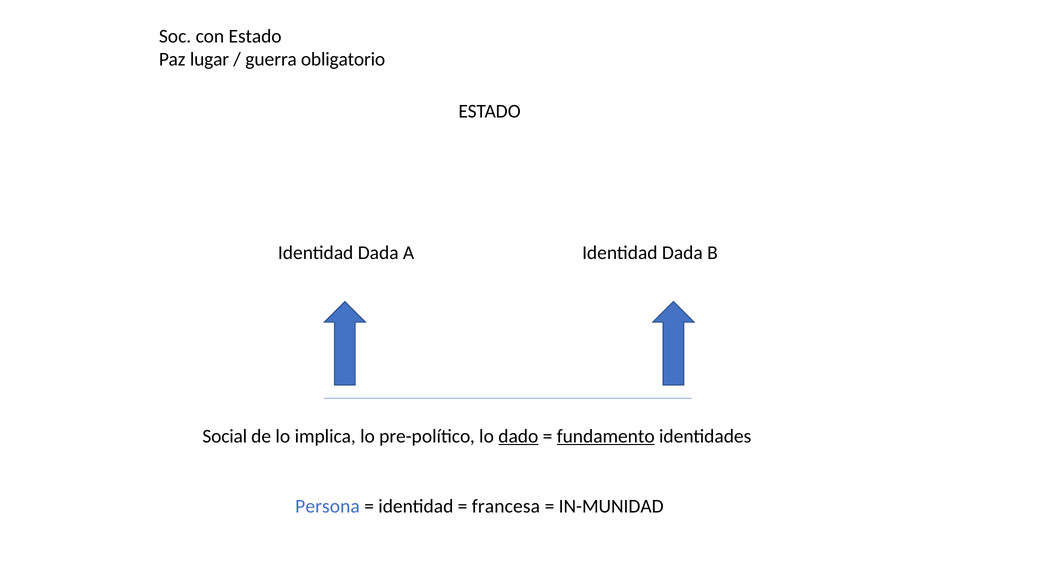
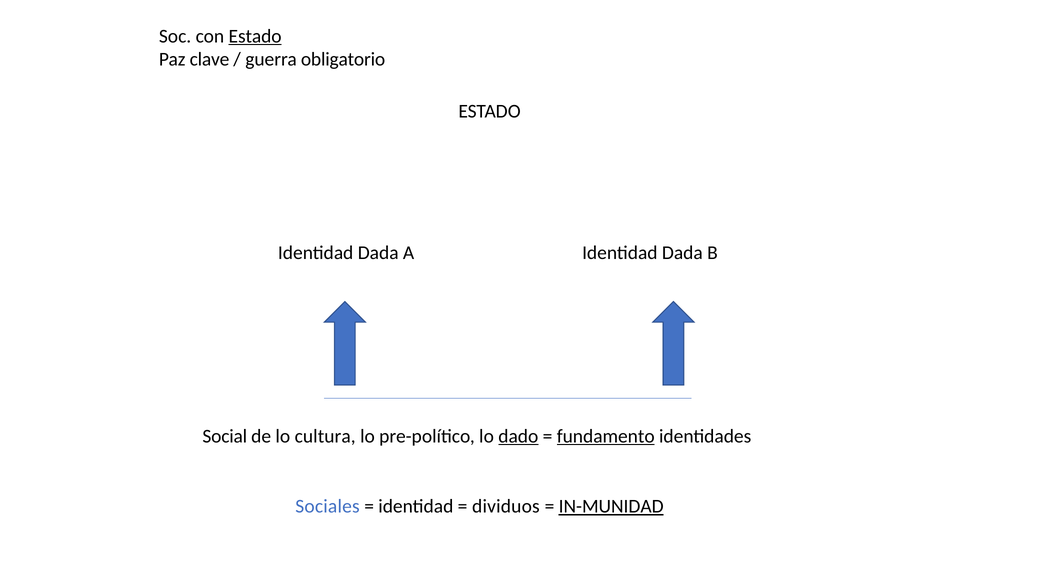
Estado underline: none -> present (255, 36)
lugar: lugar -> clave (210, 60)
implica: implica -> cultura (325, 436)
Persona: Persona -> Sociales (327, 506)
francesa: francesa -> dividuos (506, 506)
IN-MUNIDAD underline: none -> present (611, 506)
